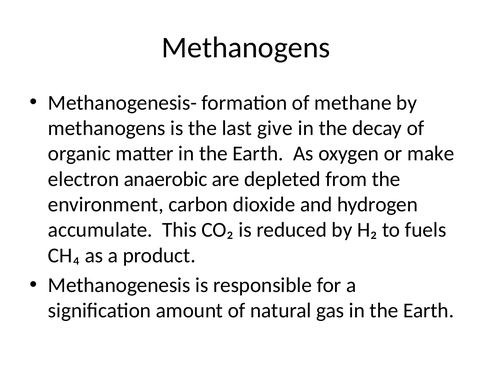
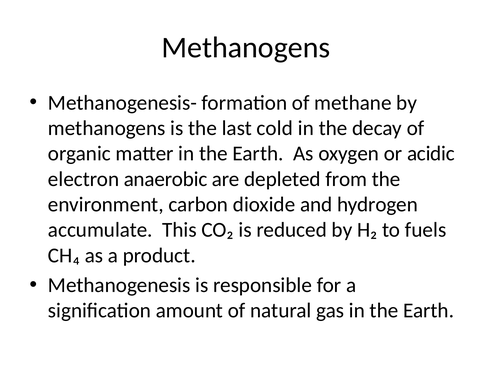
give: give -> cold (275, 128)
make: make -> acidic (431, 154)
